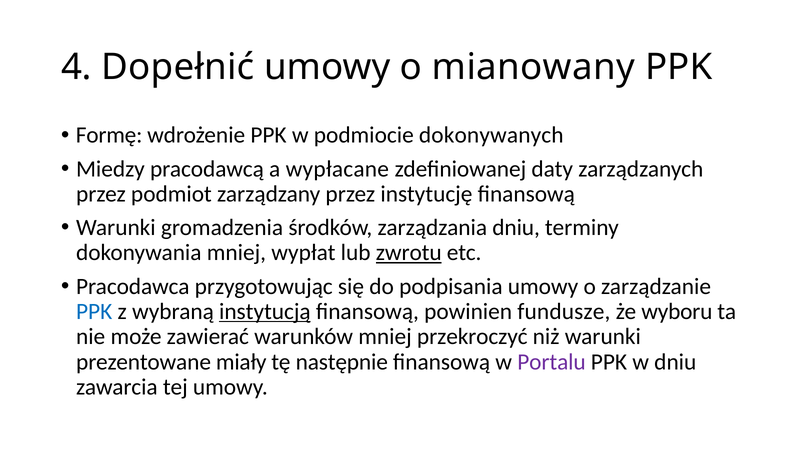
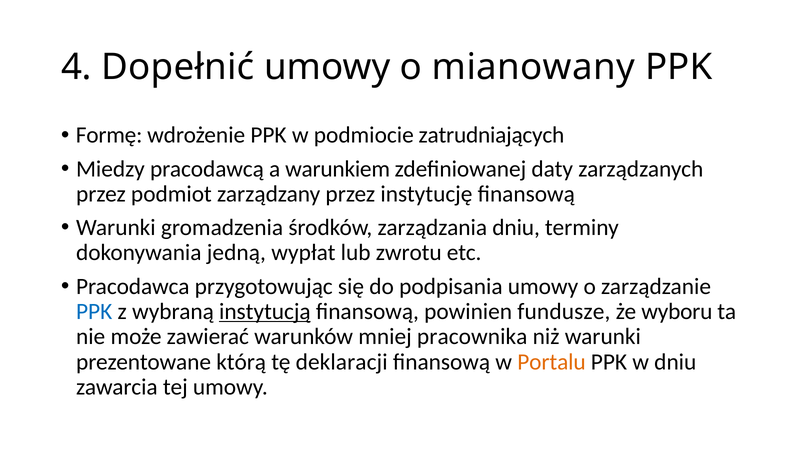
dokonywanych: dokonywanych -> zatrudniających (491, 135)
wypłacane: wypłacane -> warunkiem (338, 169)
dokonywania mniej: mniej -> jedną (236, 253)
zwrotu underline: present -> none (409, 253)
przekroczyć: przekroczyć -> pracownika (472, 337)
miały: miały -> którą (241, 362)
następnie: następnie -> deklaracji (342, 362)
Portalu colour: purple -> orange (551, 362)
